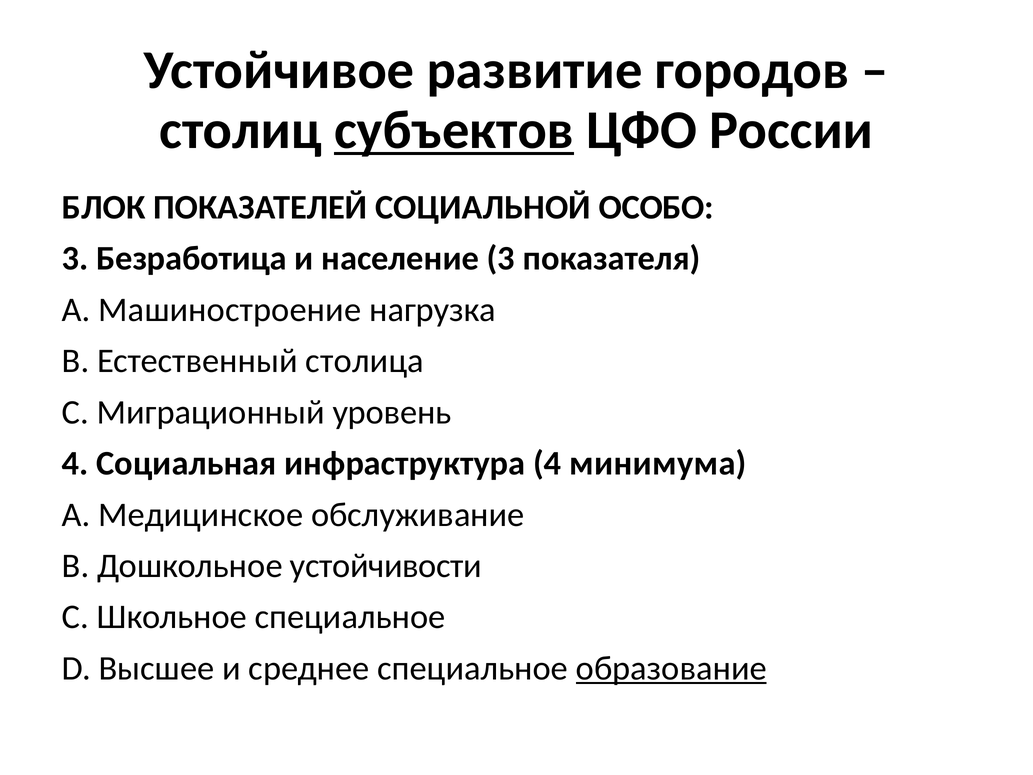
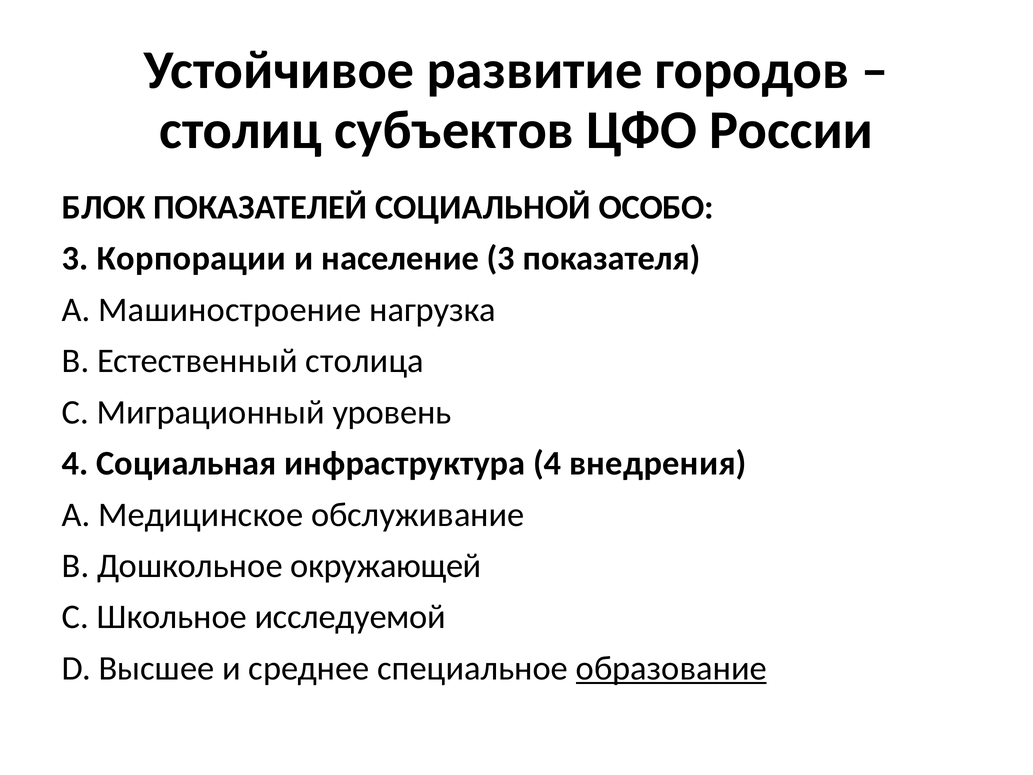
субъектов underline: present -> none (454, 130)
Безработица: Безработица -> Корпорации (191, 258)
минимума: минимума -> внедрения (658, 463)
устойчивости: устойчивости -> окружающей (386, 566)
Школьное специальное: специальное -> исследуемой (350, 617)
